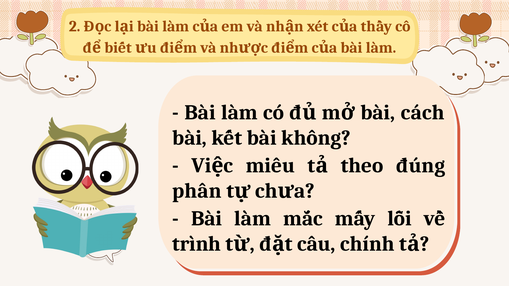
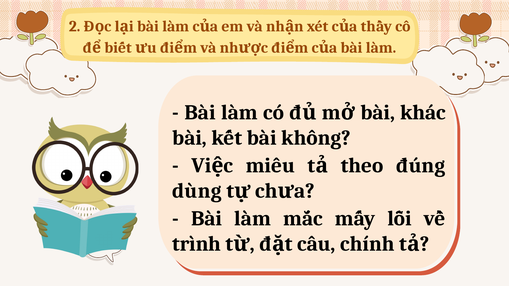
cách: cách -> khác (423, 113)
phân: phân -> dùng (197, 191)
